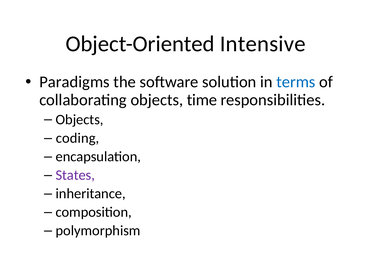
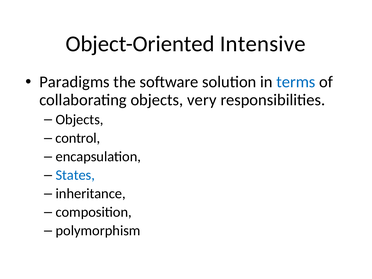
time: time -> very (202, 100)
coding: coding -> control (78, 138)
States colour: purple -> blue (75, 175)
